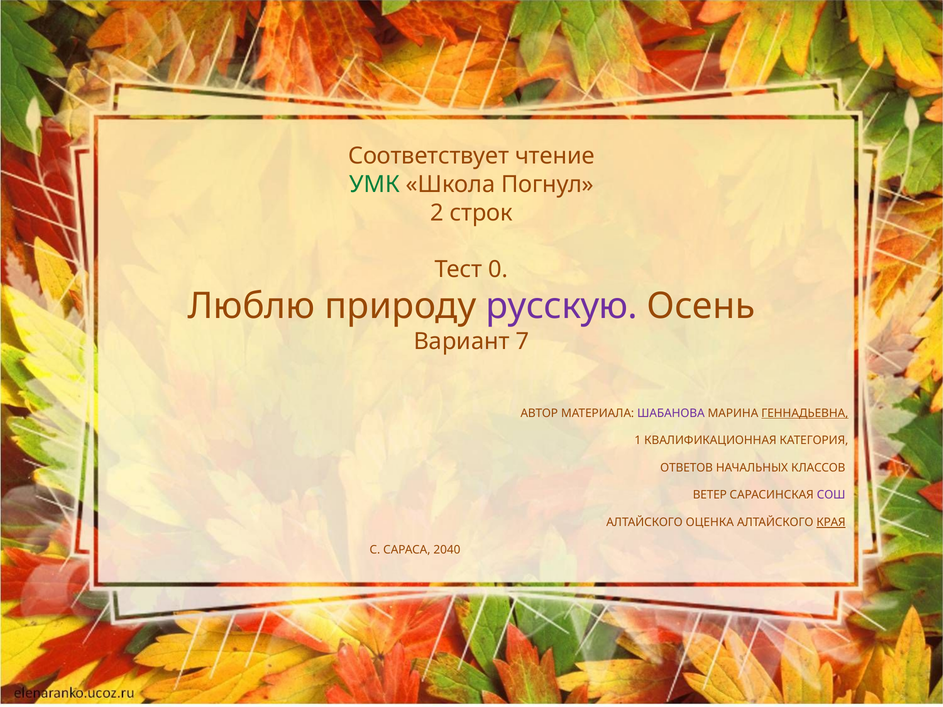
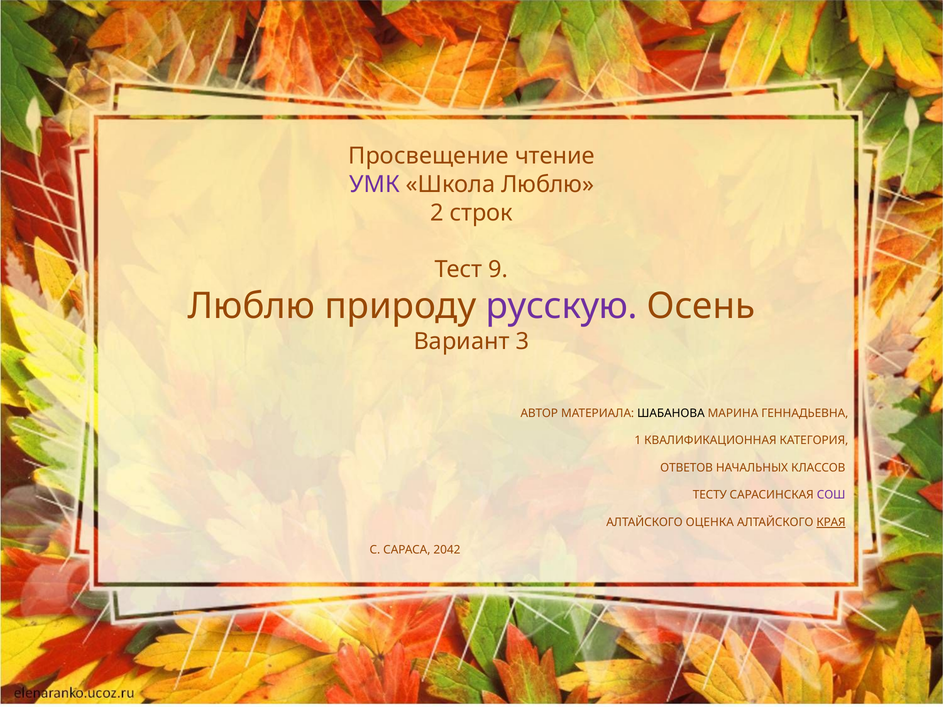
Соответствует: Соответствует -> Просвещение (428, 156)
УМК colour: green -> purple (375, 185)
Школа Погнул: Погнул -> Люблю (548, 185)
0: 0 -> 9 (498, 269)
7: 7 -> 3 (522, 342)
ШАБАНОВА colour: purple -> black (671, 413)
ГЕННАДЬЕВНА underline: present -> none (805, 413)
ВЕТЕР: ВЕТЕР -> ТЕСТУ (710, 495)
2040: 2040 -> 2042 (447, 550)
